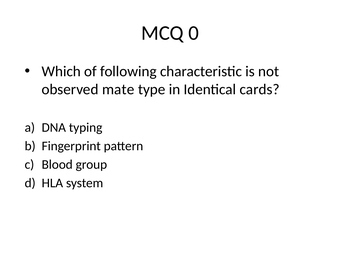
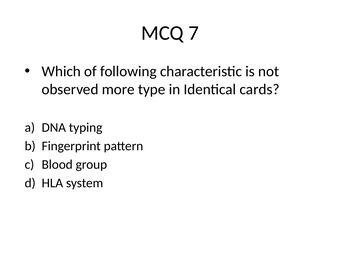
0: 0 -> 7 (194, 33)
mate: mate -> more (118, 89)
